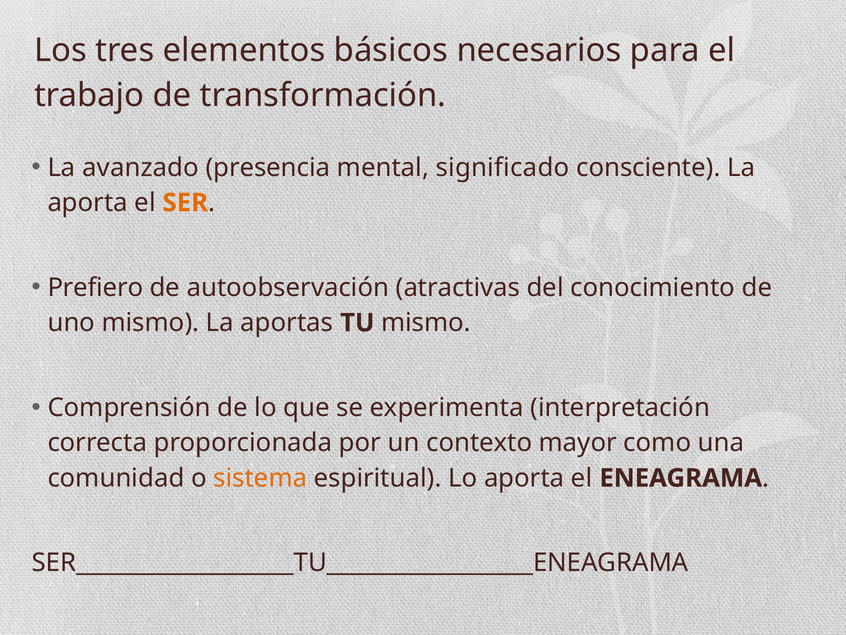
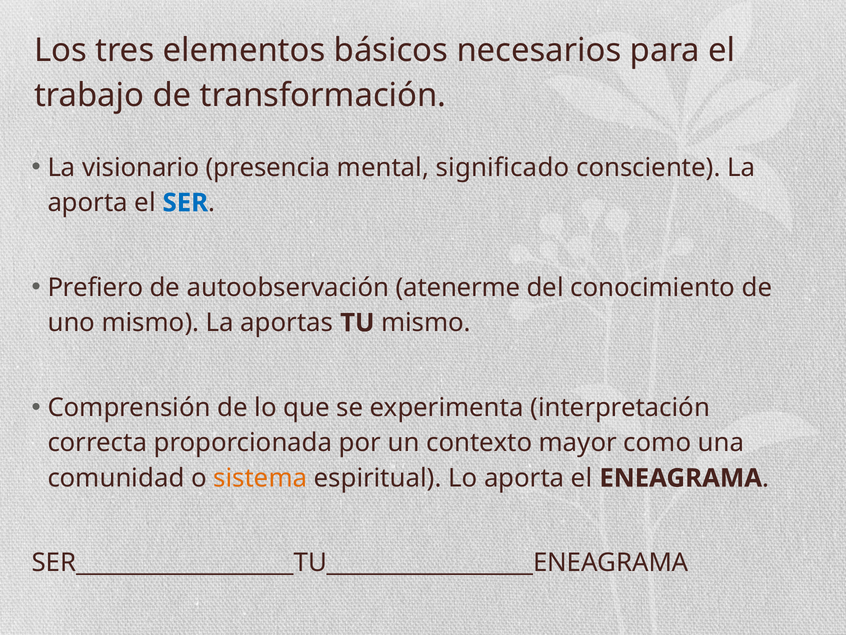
avanzado: avanzado -> visionario (141, 167)
SER colour: orange -> blue (185, 203)
atractivas: atractivas -> atenerme (458, 287)
